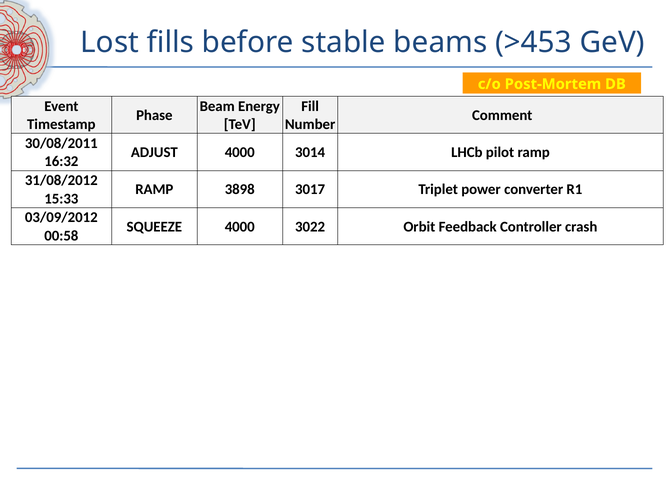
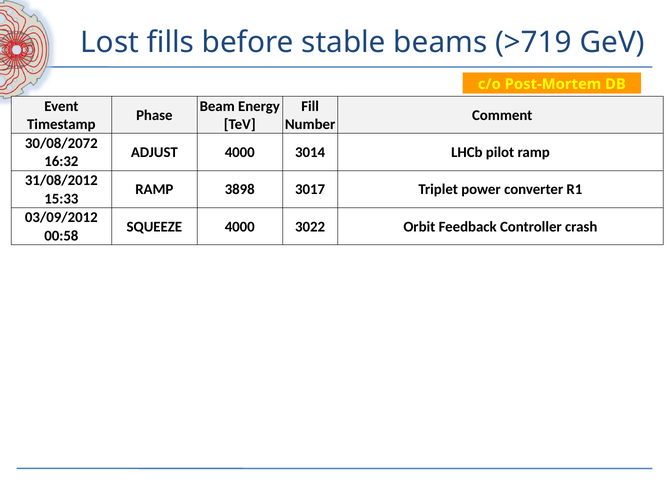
>453: >453 -> >719 (534, 42)
30/08/2011: 30/08/2011 -> 30/08/2072 (61, 143)
